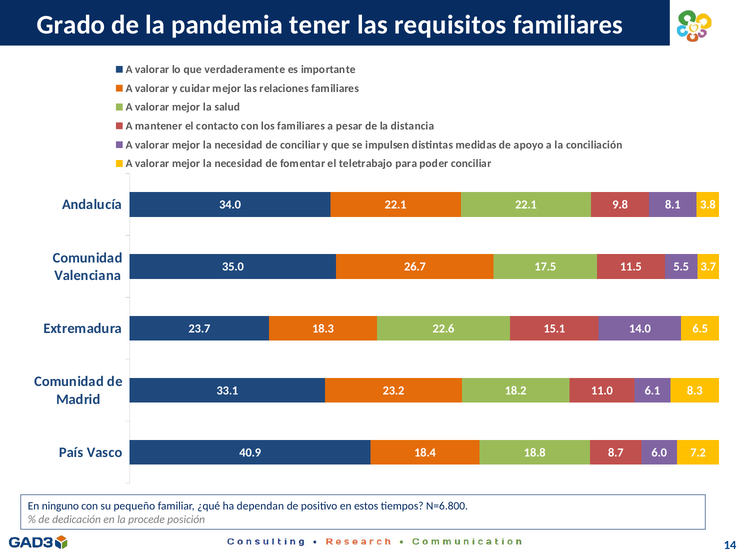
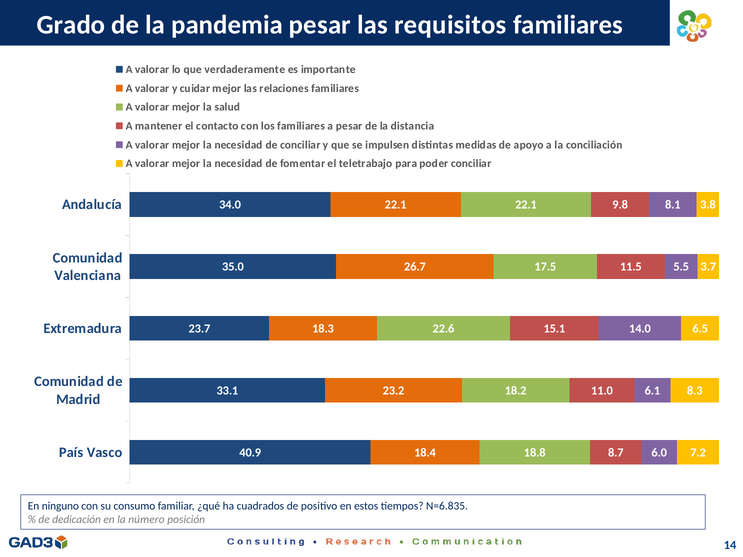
pandemia tener: tener -> pesar (320, 25)
pequeño: pequeño -> consumo (134, 506)
dependan: dependan -> cuadrados (260, 506)
N=6.800: N=6.800 -> N=6.835 (447, 506)
procede: procede -> número (146, 520)
